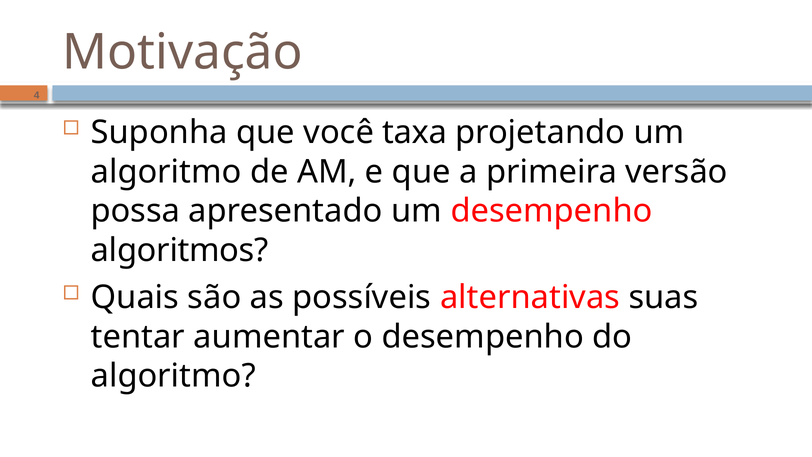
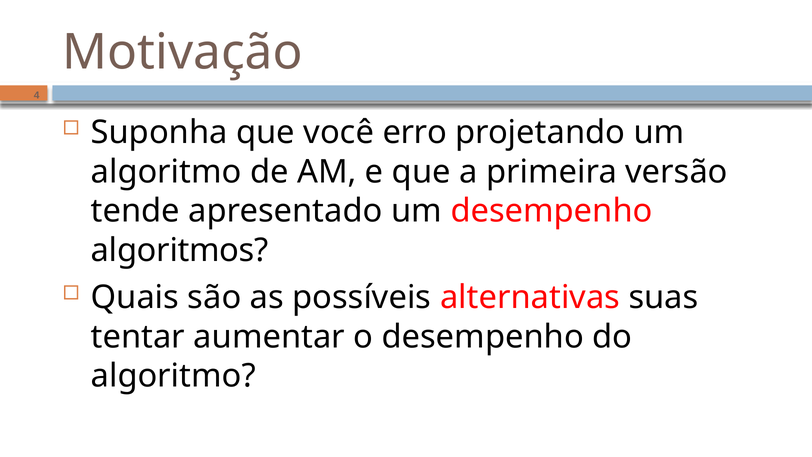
taxa: taxa -> erro (415, 132)
possa: possa -> tende (135, 211)
